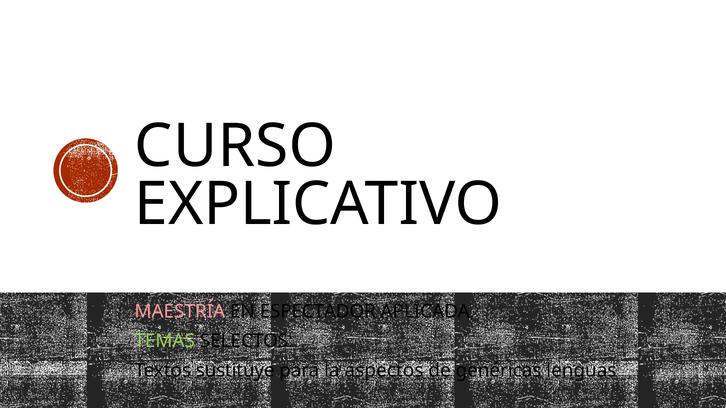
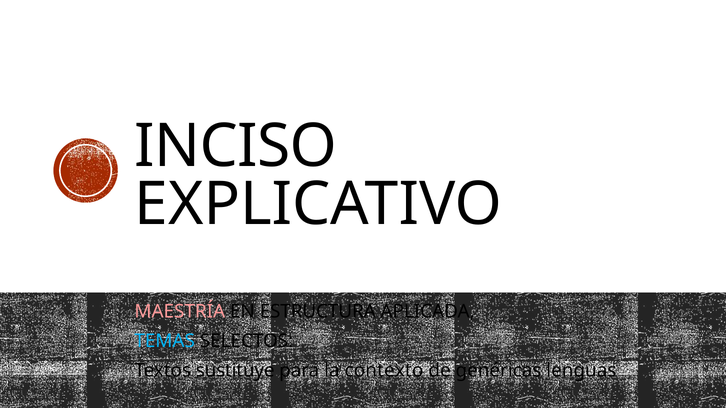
CURSO: CURSO -> INCISO (236, 146)
ESPECTADOR: ESPECTADOR -> ESTRUCTURA (318, 312)
TEMAS colour: light green -> light blue (165, 341)
aspectos: aspectos -> contexto (384, 371)
